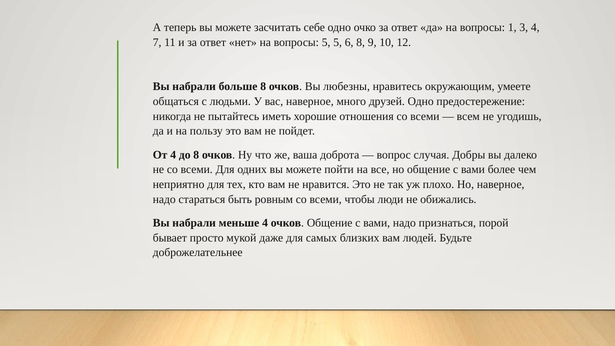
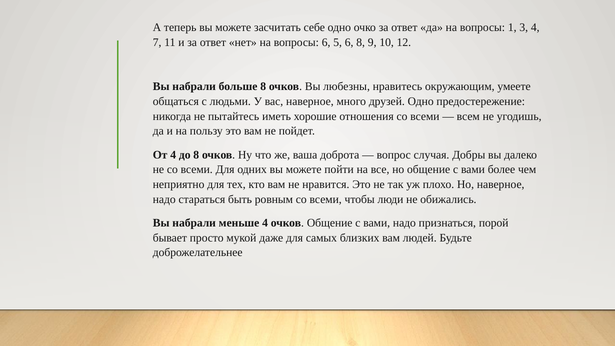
вопросы 5: 5 -> 6 (326, 42)
